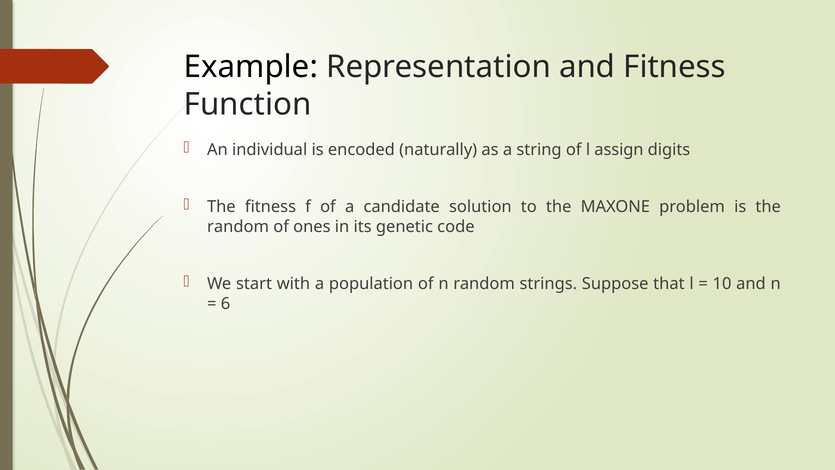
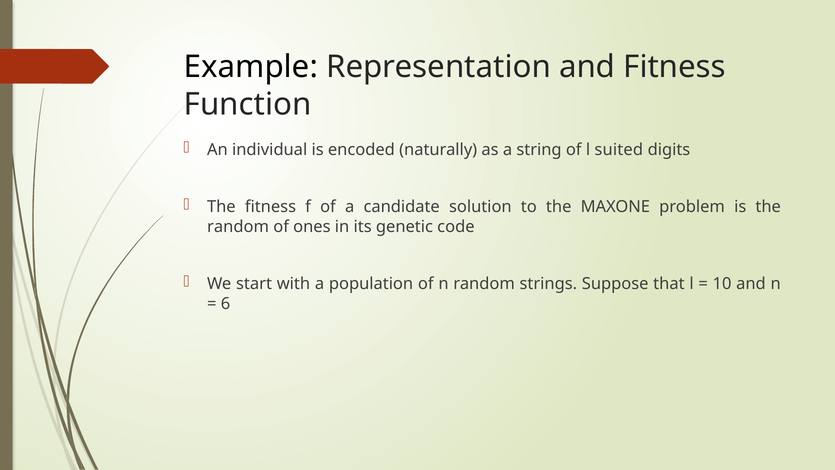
assign: assign -> suited (619, 150)
